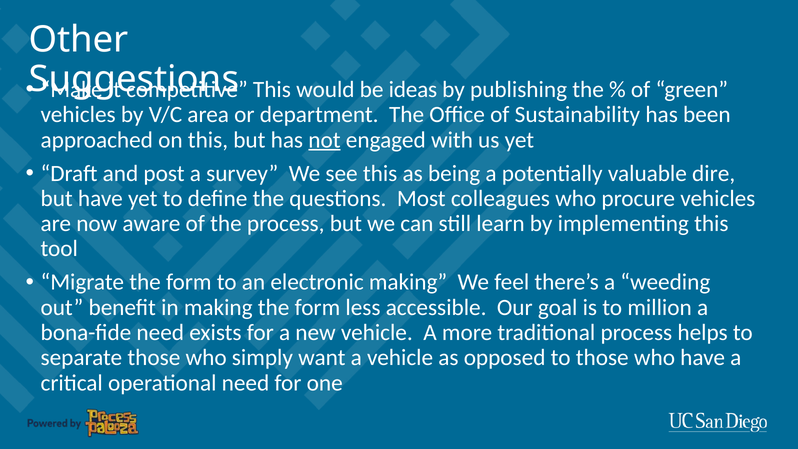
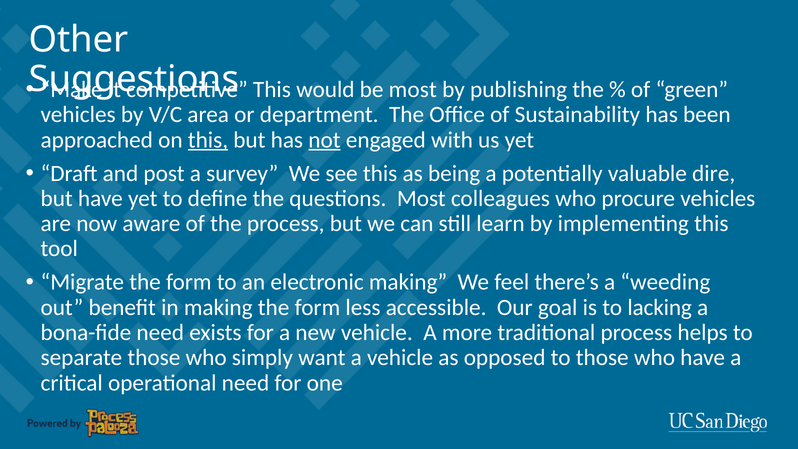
be ideas: ideas -> most (413, 90)
this underline: none -> present (208, 140)
million: million -> lacking (660, 307)
